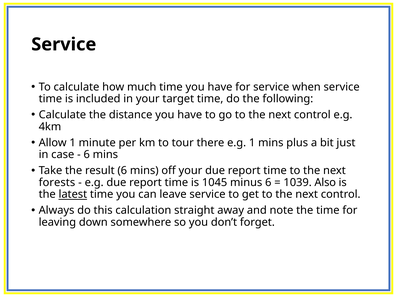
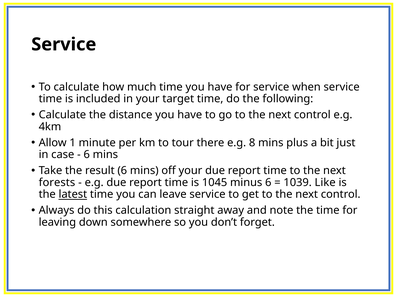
e.g 1: 1 -> 8 (252, 143)
Also: Also -> Like (325, 183)
